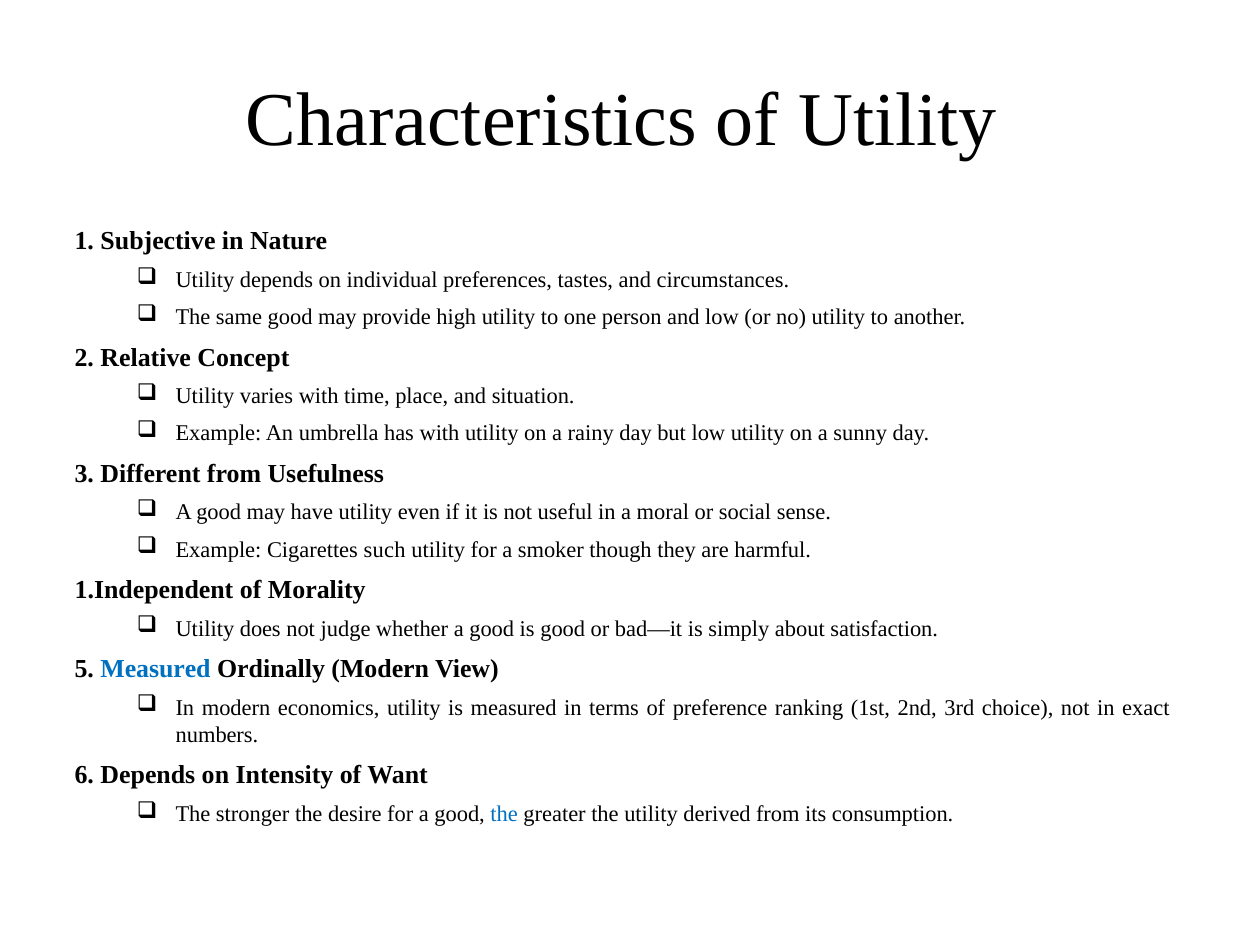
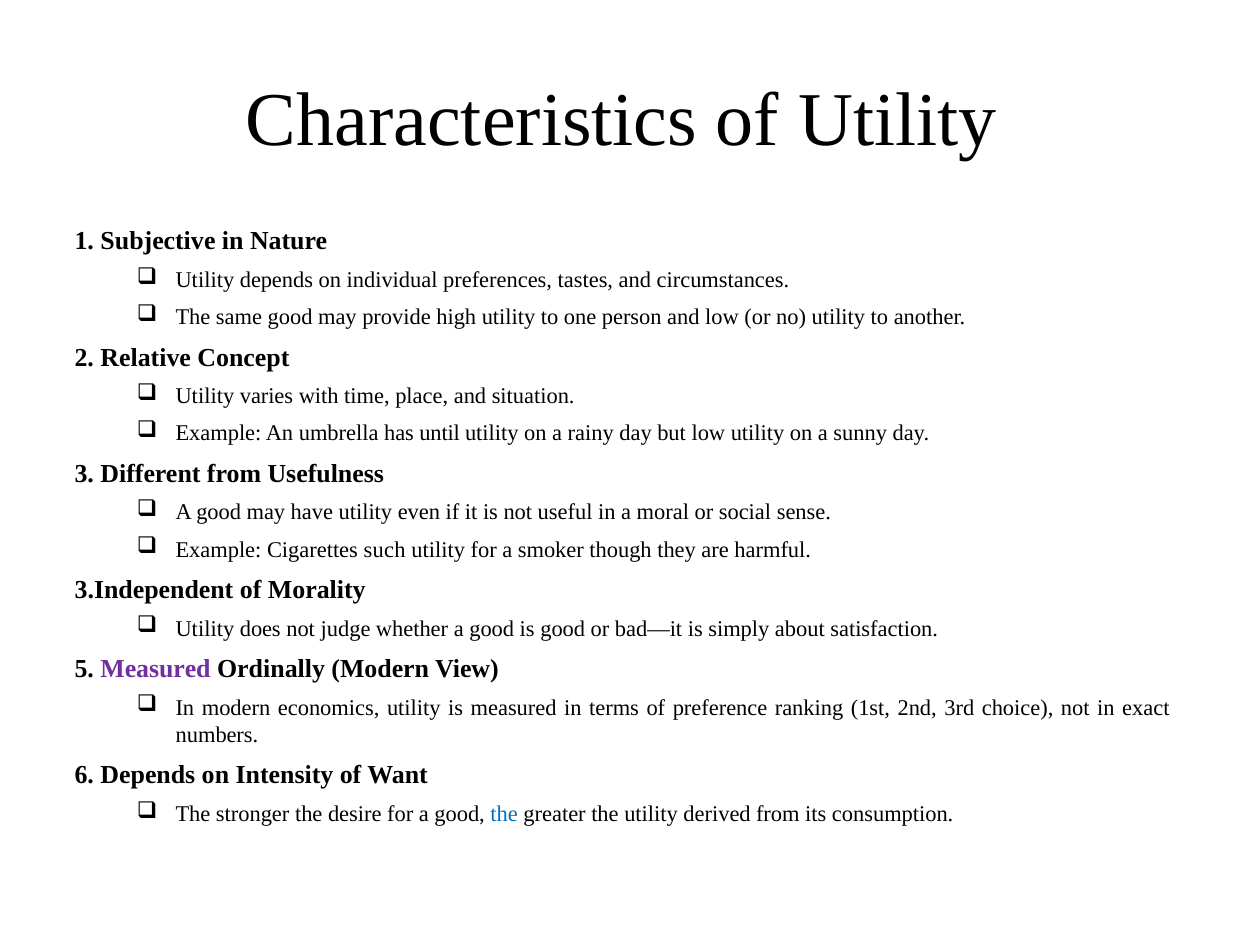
has with: with -> until (440, 433)
1.Independent: 1.Independent -> 3.Independent (154, 590)
Measured colour: blue -> purple (156, 669)
